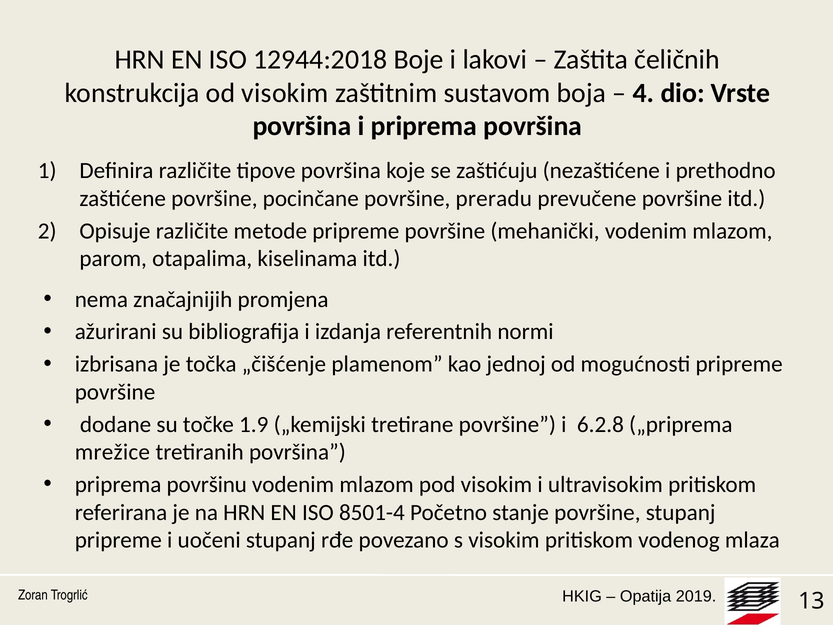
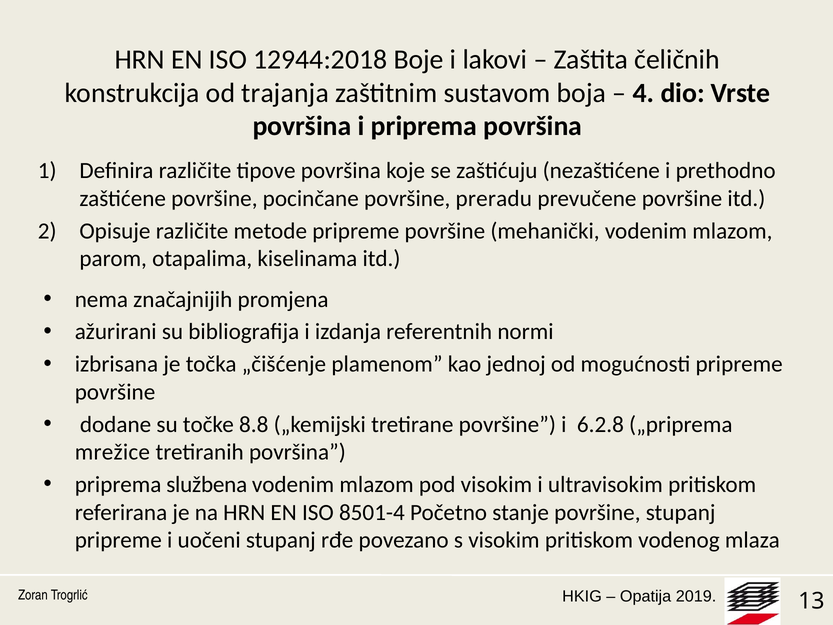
od visokim: visokim -> trajanja (285, 93)
1.9: 1.9 -> 8.8 (254, 424)
površinu: površinu -> službena (207, 484)
